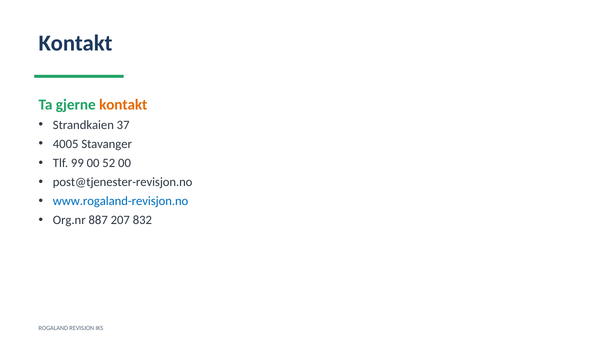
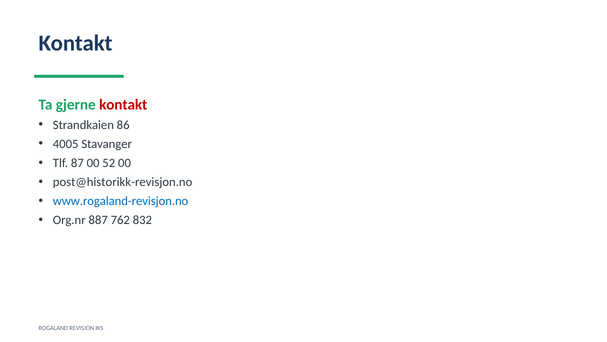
kontakt colour: orange -> red (123, 105)
37: 37 -> 86 (123, 125)
99: 99 -> 87 (77, 163)
post@tjenester-revisjon.no: post@tjenester-revisjon.no -> post@historikk-revisjon.no (123, 182)
207: 207 -> 762 (120, 220)
